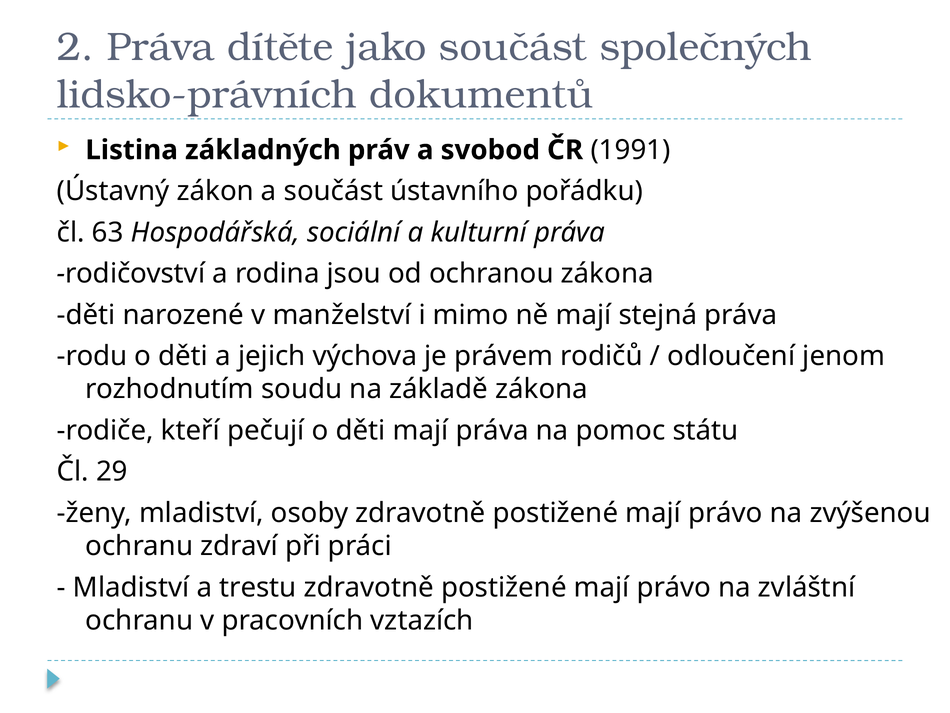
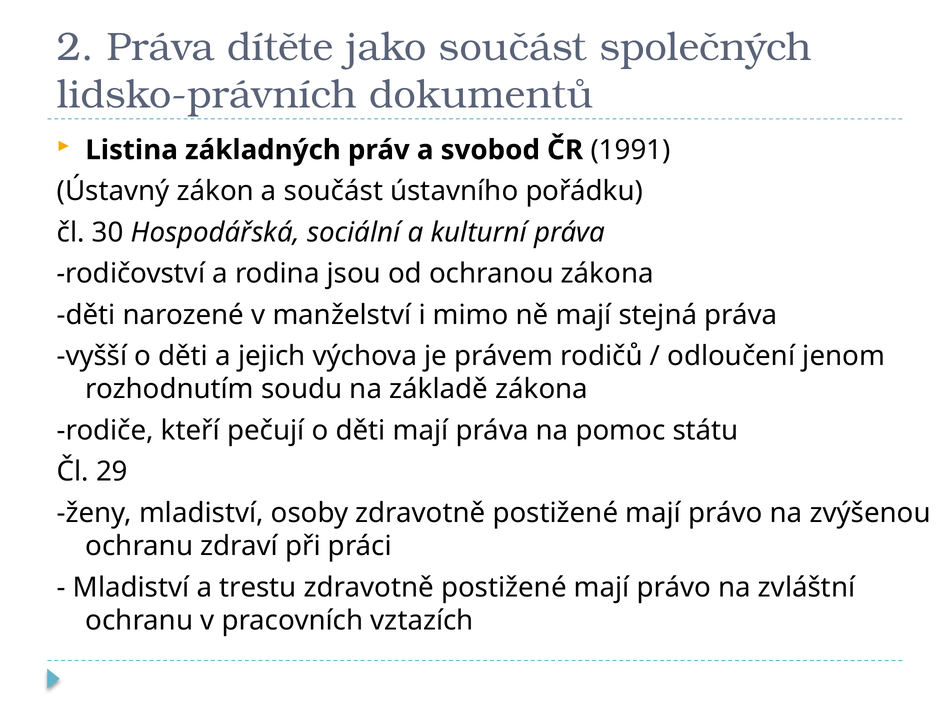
63: 63 -> 30 (108, 232)
rodu: rodu -> vyšší (92, 356)
